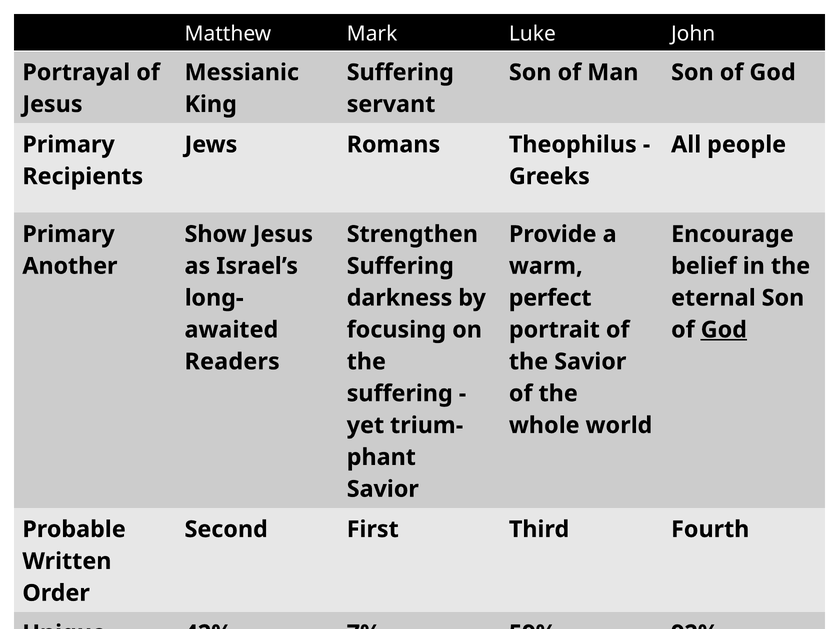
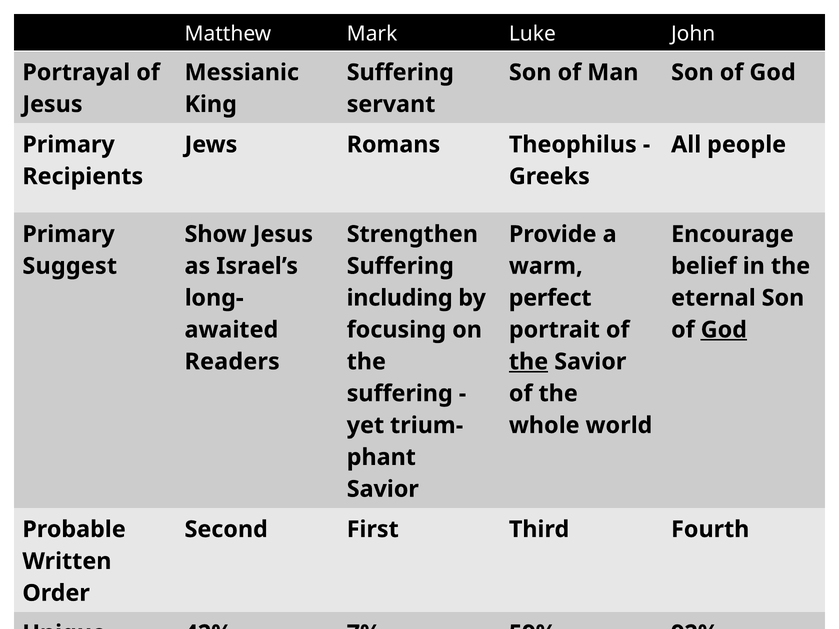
Another: Another -> Suggest (70, 266)
darkness: darkness -> including (400, 298)
the underline: none -> present (529, 362)
